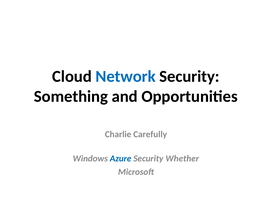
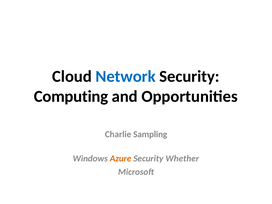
Something: Something -> Computing (71, 96)
Carefully: Carefully -> Sampling (150, 134)
Azure colour: blue -> orange (121, 159)
